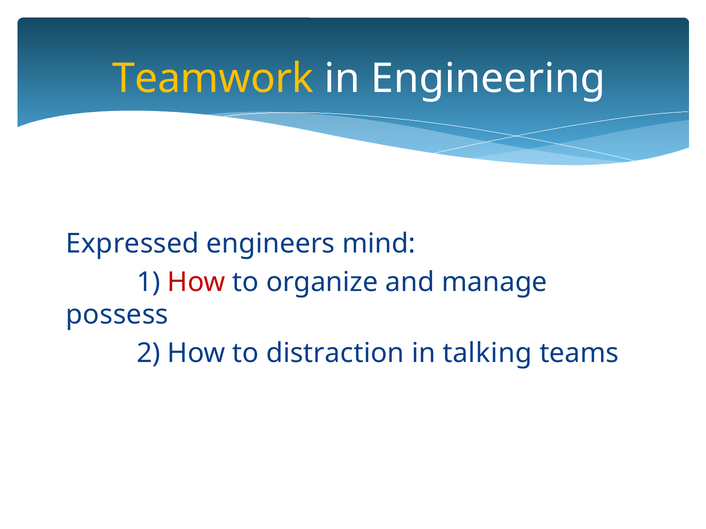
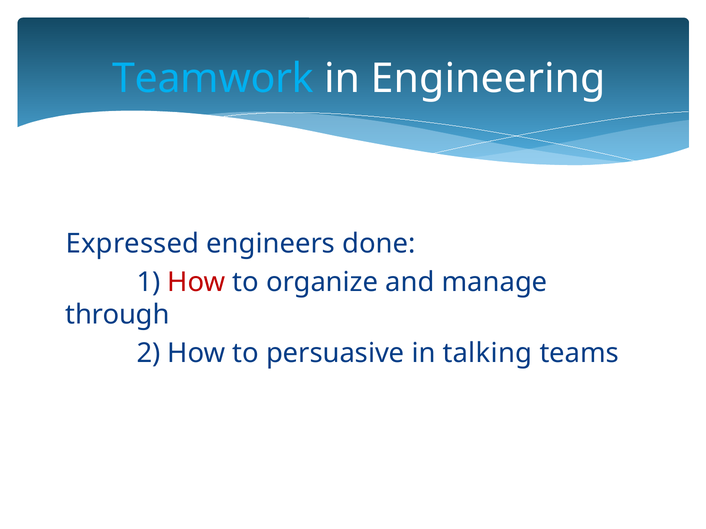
Teamwork colour: yellow -> light blue (213, 79)
mind: mind -> done (379, 244)
possess: possess -> through (117, 315)
distraction: distraction -> persuasive (335, 354)
